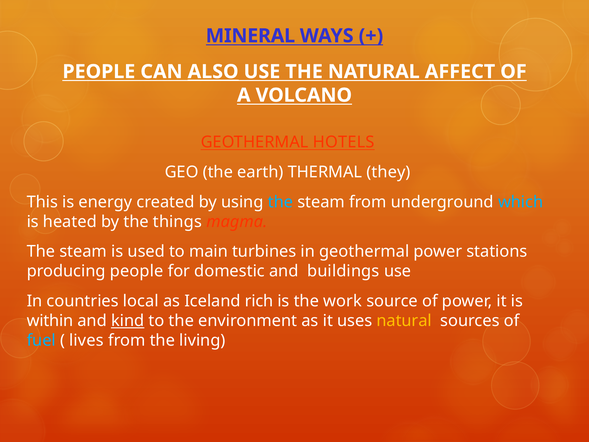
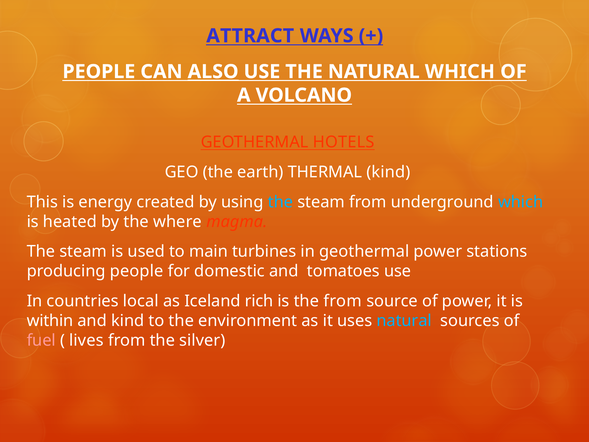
MINERAL: MINERAL -> ATTRACT (250, 36)
NATURAL AFFECT: AFFECT -> WHICH (460, 72)
THERMAL they: they -> kind (388, 172)
things: things -> where (177, 221)
buildings: buildings -> tomatoes (343, 271)
the work: work -> from (343, 301)
kind underline: present -> none (128, 320)
natural colour: yellow -> light blue (404, 320)
fuel colour: light blue -> pink (41, 340)
living: living -> silver (202, 340)
